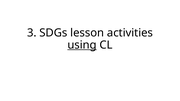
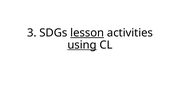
lesson underline: none -> present (87, 33)
